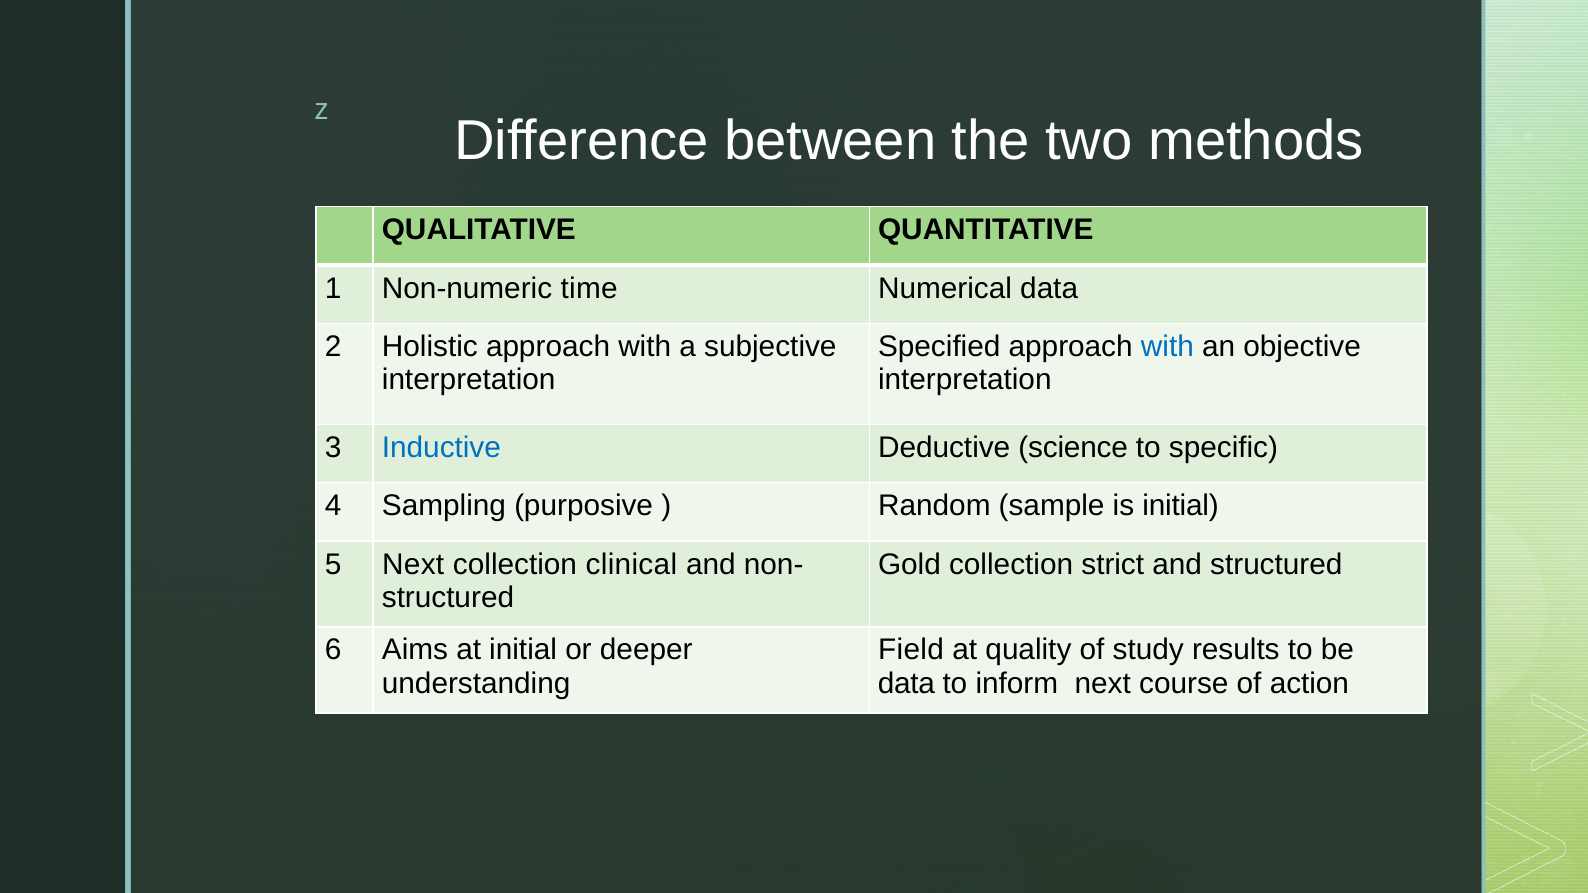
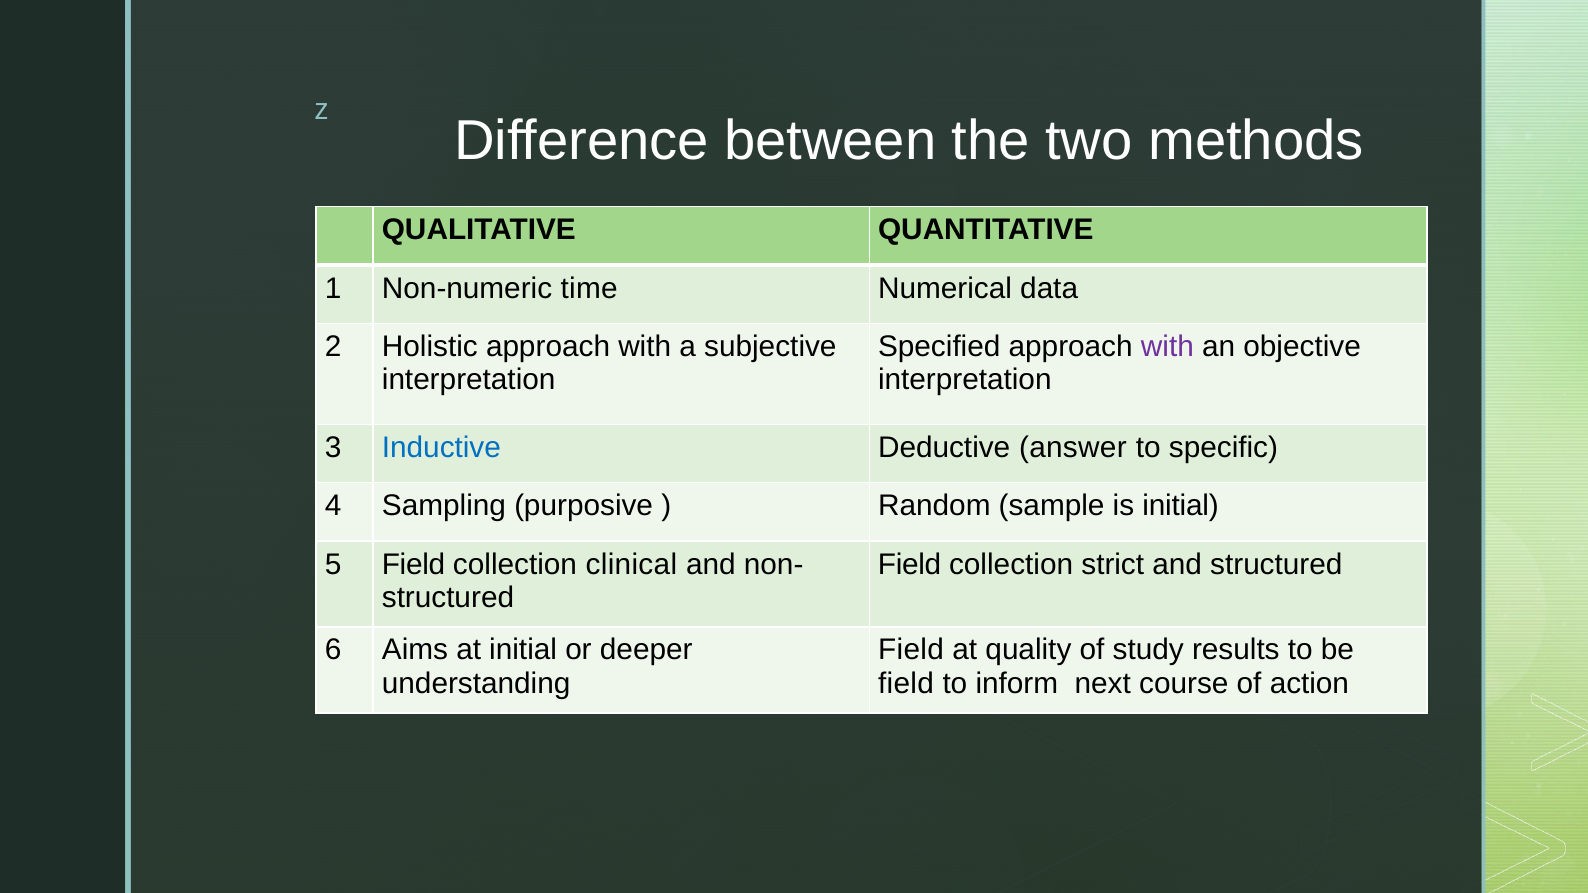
with colour: blue -> purple (1167, 347)
science: science -> answer (1073, 448)
5 Next: Next -> Field (413, 564)
Gold: Gold -> Field (910, 564)
data: data -> field (906, 684)
